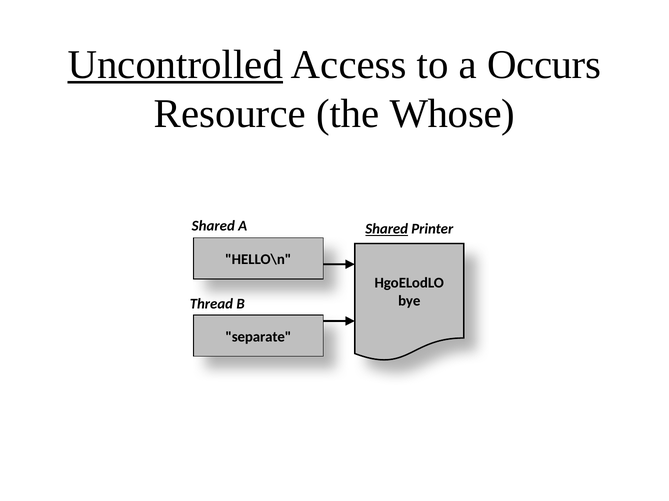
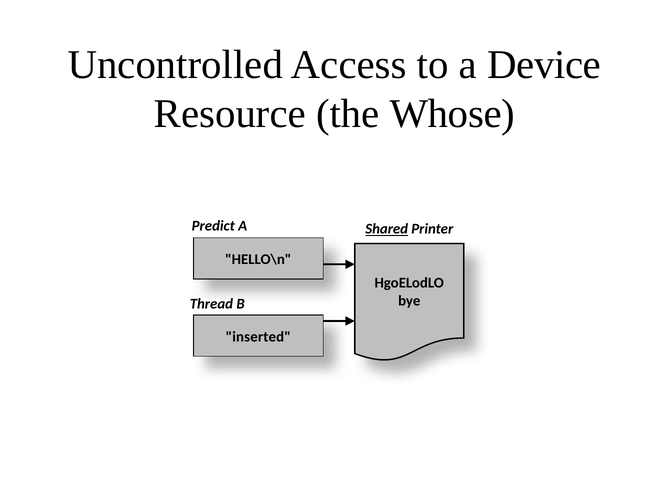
Uncontrolled underline: present -> none (175, 65)
Occurs: Occurs -> Device (544, 65)
Shared: Shared -> Predict (213, 226)
separate: separate -> inserted (258, 337)
